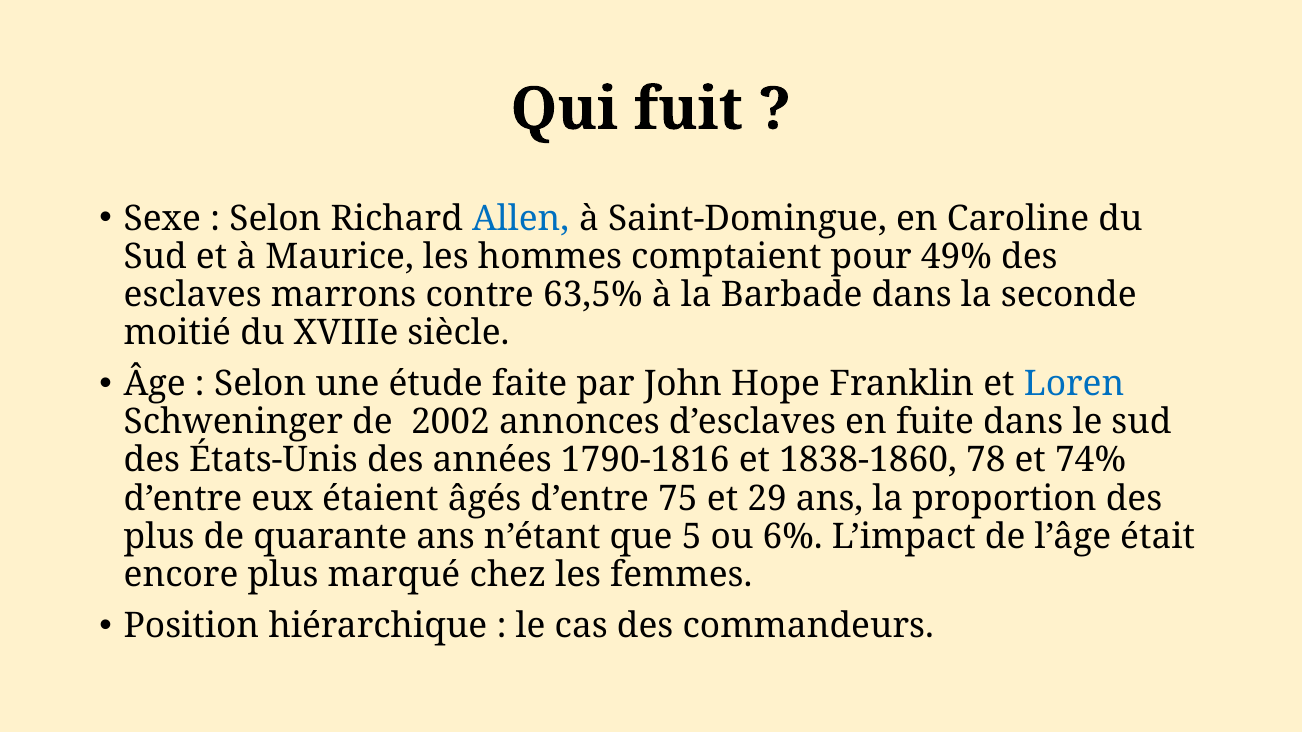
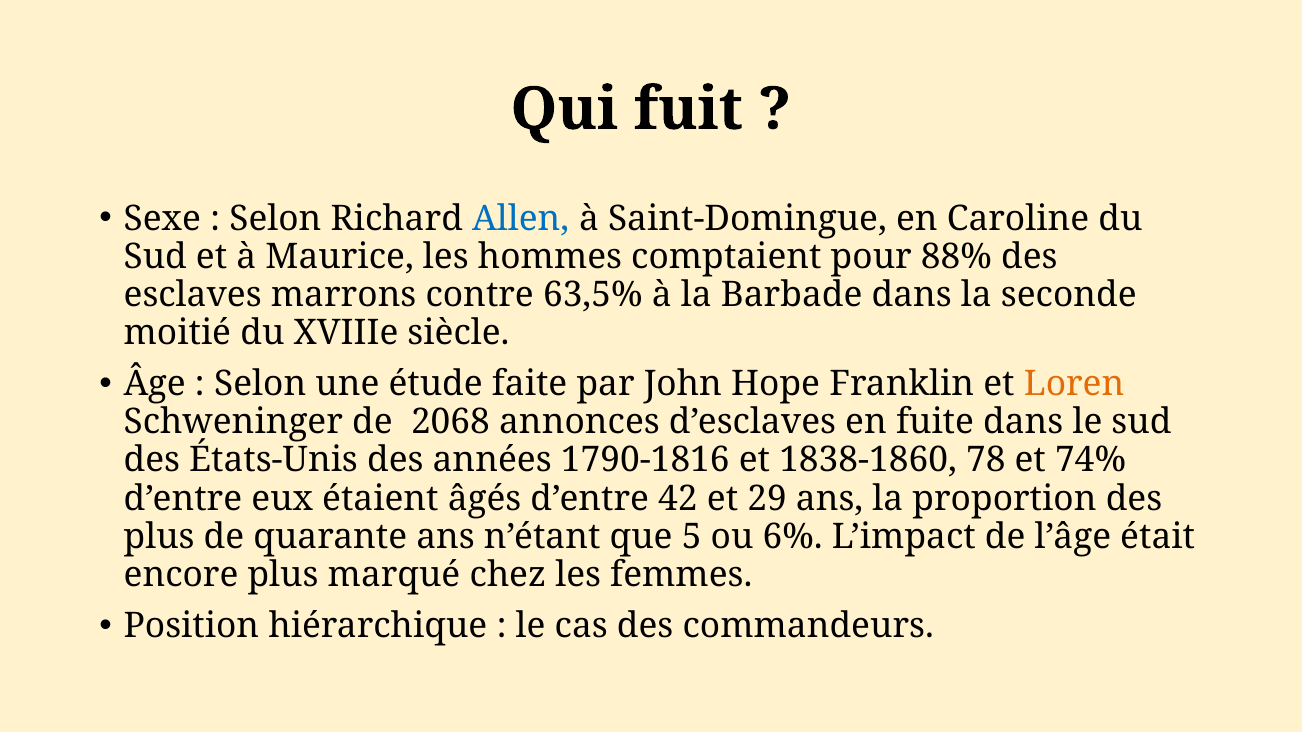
49%: 49% -> 88% (956, 257)
Loren colour: blue -> orange (1074, 384)
2002: 2002 -> 2068 (450, 423)
75: 75 -> 42 (678, 499)
